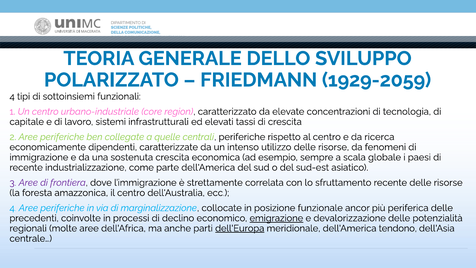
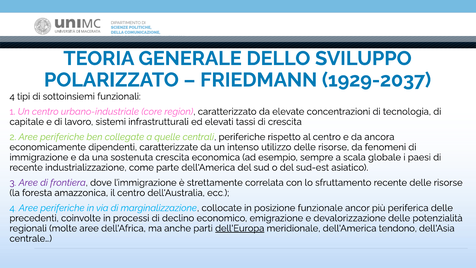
1929-2059: 1929-2059 -> 1929-2037 (376, 80)
ricerca: ricerca -> ancora (379, 137)
emigrazione underline: present -> none (276, 218)
